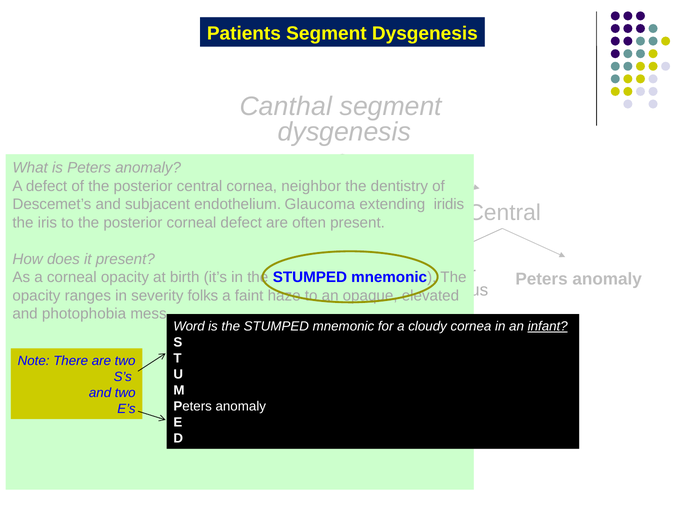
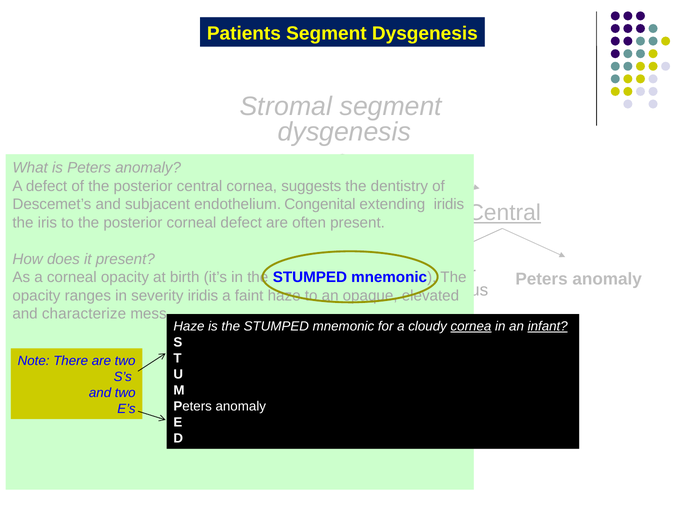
Canthal: Canthal -> Stromal (286, 106)
neighbor: neighbor -> suggests (311, 186)
endothelium Glaucoma: Glaucoma -> Congenital (320, 204)
Central underline: none -> present (504, 213)
severity folks: folks -> iridis (203, 295)
photophobia: photophobia -> characterize (84, 314)
Word: Word -> Haze (189, 326)
cornea underline: none -> present (471, 326)
